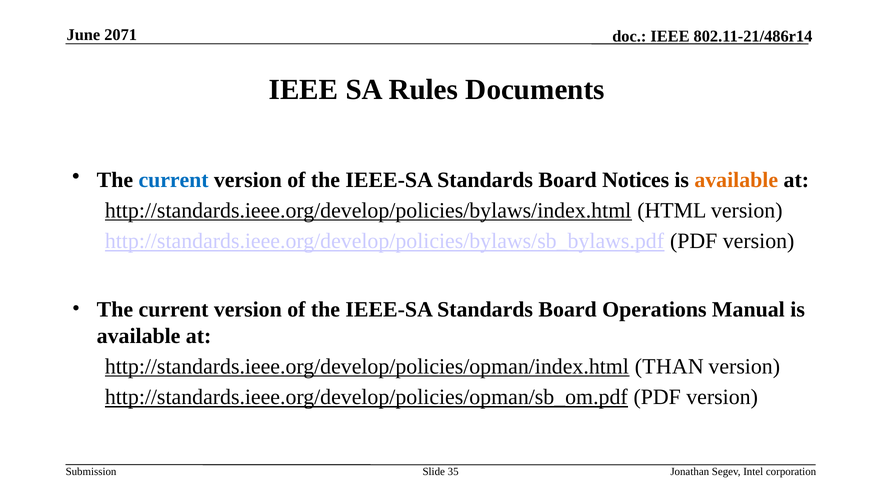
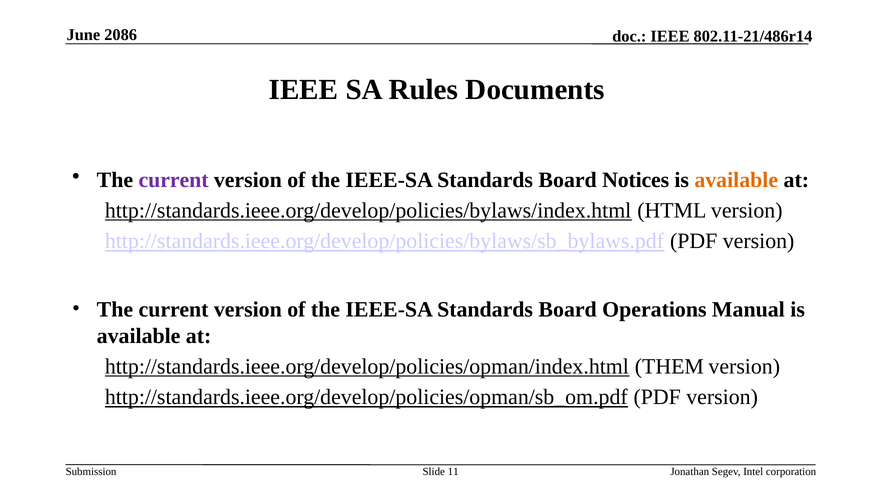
2071: 2071 -> 2086 (121, 35)
current colour: blue -> purple (174, 180)
THAN: THAN -> THEM (669, 366)
35: 35 -> 11 (453, 472)
